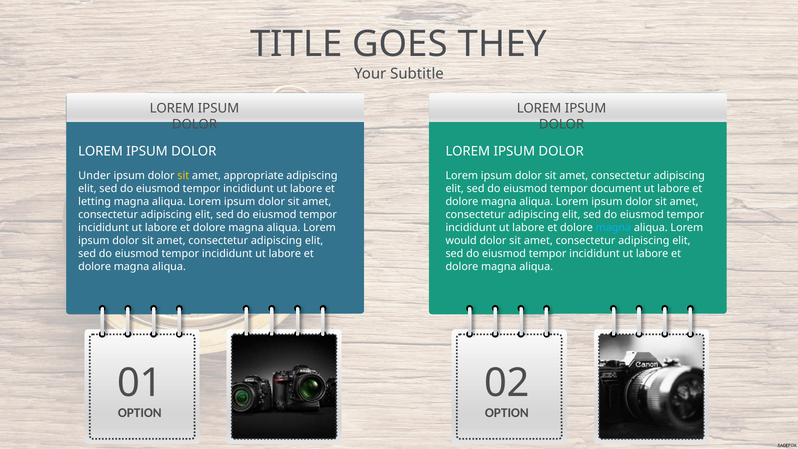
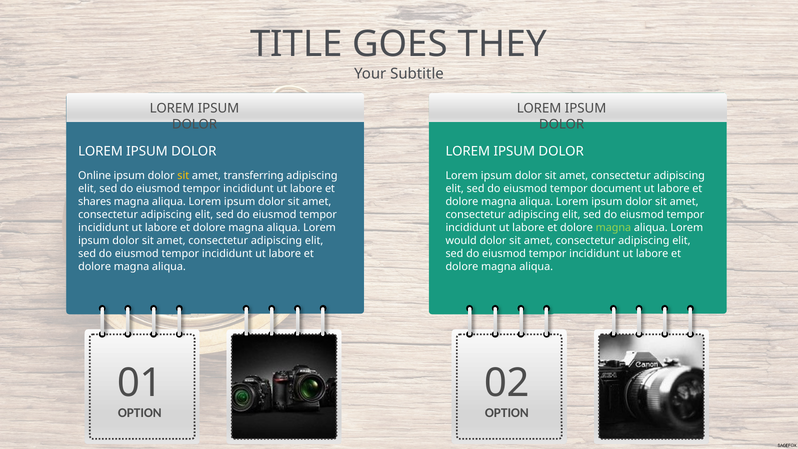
Under: Under -> Online (95, 176)
appropriate: appropriate -> transferring (254, 176)
letting: letting -> shares (95, 202)
magna colour: light blue -> light green (613, 228)
